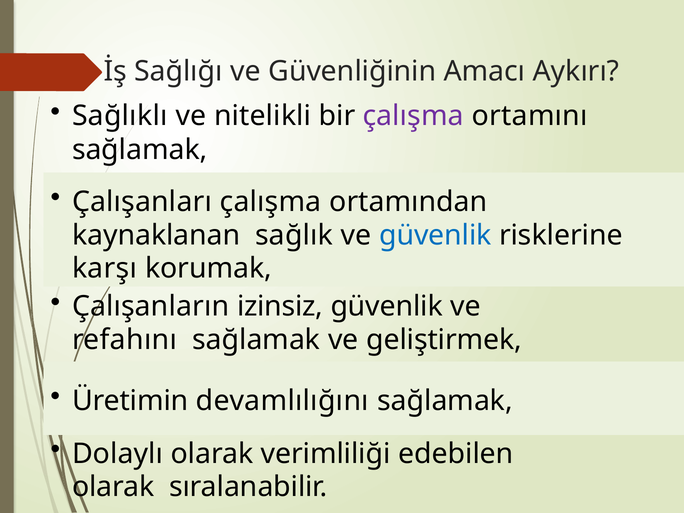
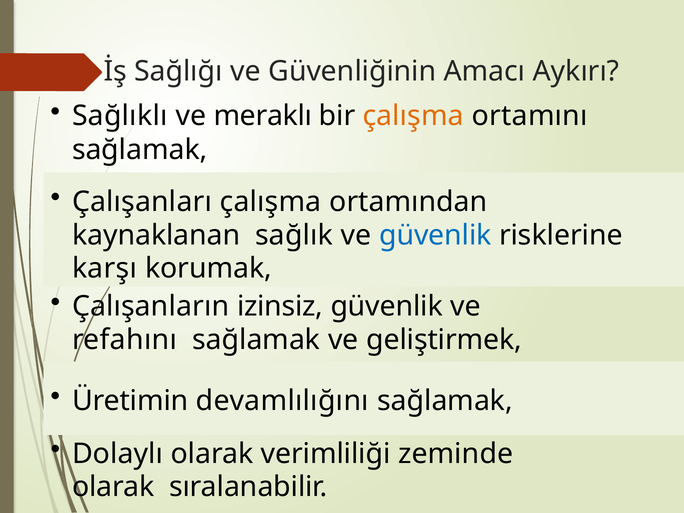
nitelikli: nitelikli -> meraklı (263, 116)
çalışma colour: purple -> orange (413, 116)
edebilen: edebilen -> zeminde (456, 454)
